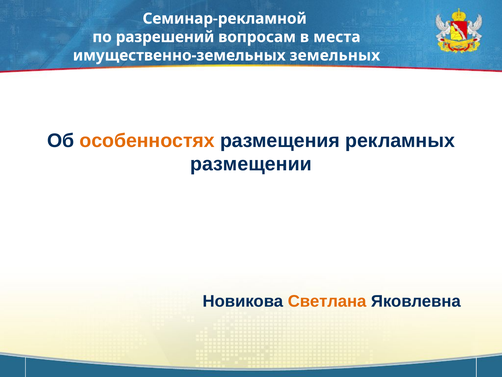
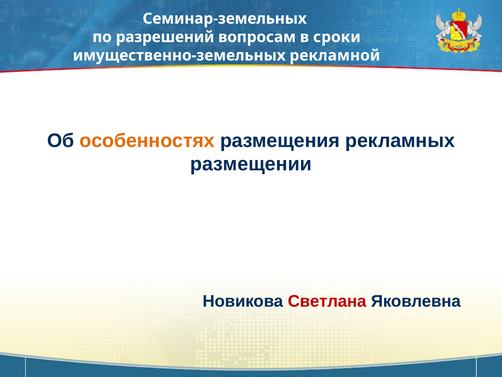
Семинар-рекламной: Семинар-рекламной -> Семинар-земельных (225, 19)
места: места -> сроки (337, 37)
земельных: земельных -> рекламной (335, 55)
Светлана colour: orange -> red (327, 301)
